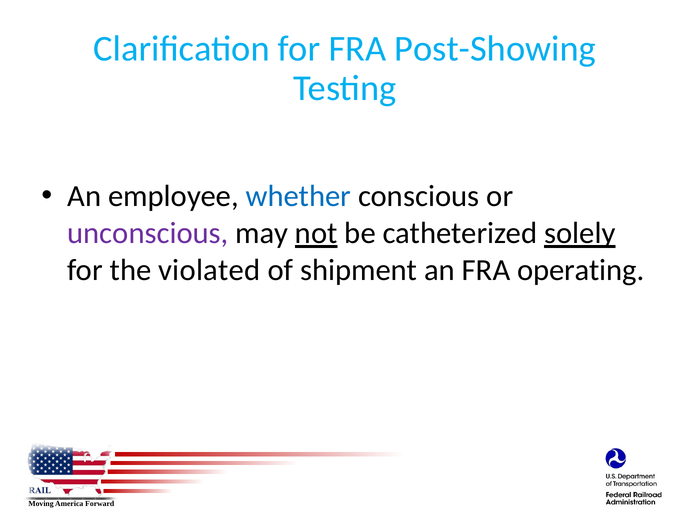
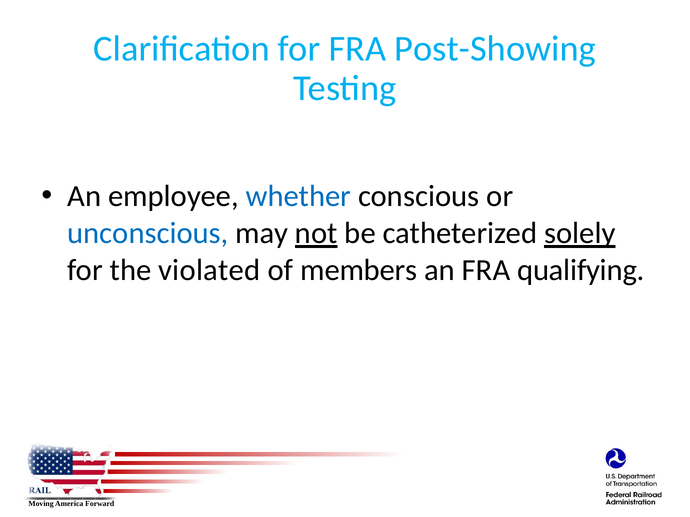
unconscious colour: purple -> blue (148, 233)
shipment: shipment -> members (359, 270)
operating: operating -> qualifying (581, 270)
